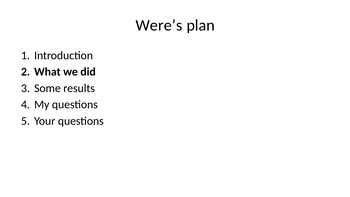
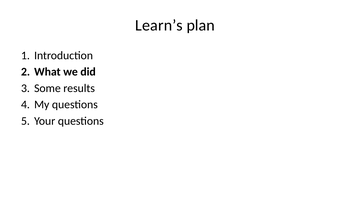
Were’s: Were’s -> Learn’s (159, 25)
